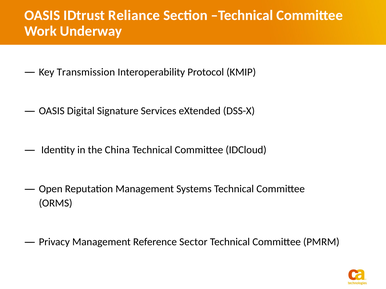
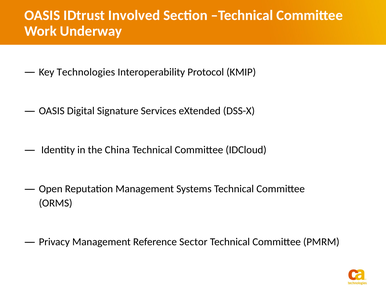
Reliance: Reliance -> Involved (134, 15)
Transmission: Transmission -> Technologies (86, 72)
